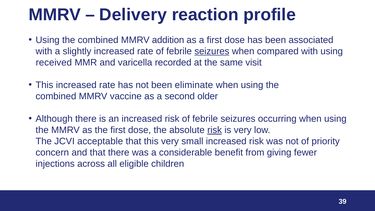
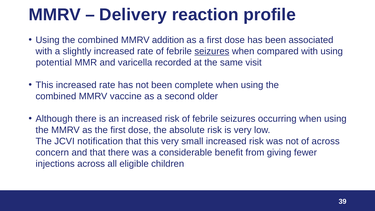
received: received -> potential (54, 63)
eliminate: eliminate -> complete (194, 85)
risk underline: present -> none (215, 130)
acceptable: acceptable -> notification (100, 141)
of priority: priority -> across (326, 141)
